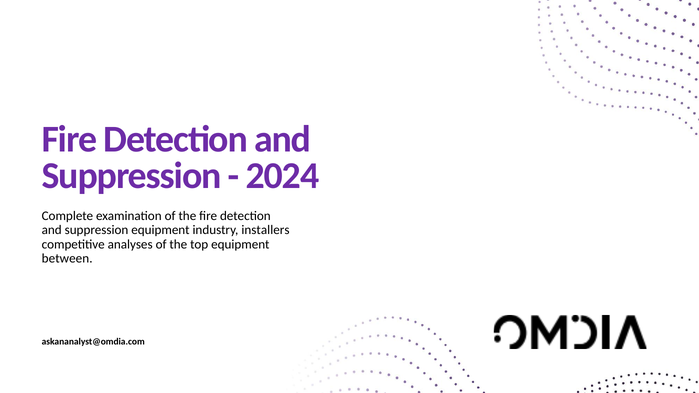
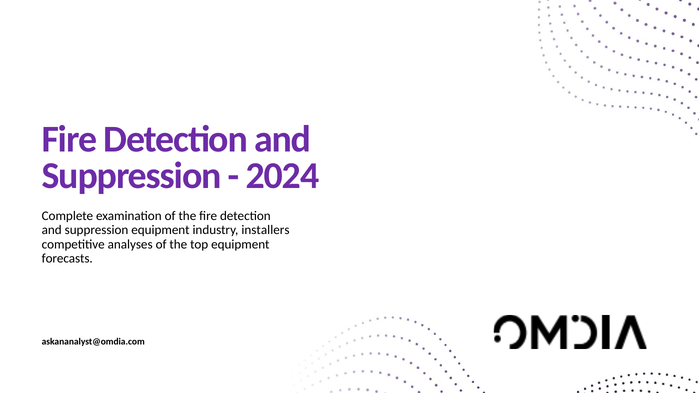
between: between -> forecasts (67, 258)
